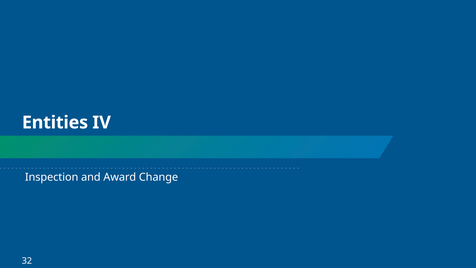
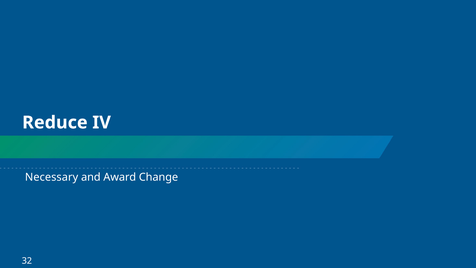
Entities: Entities -> Reduce (55, 122)
Inspection: Inspection -> Necessary (52, 177)
